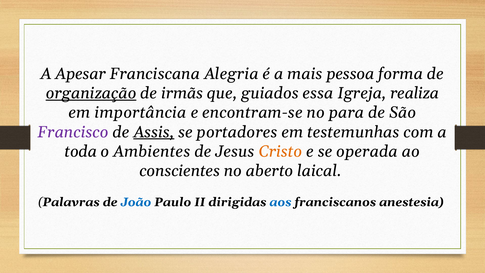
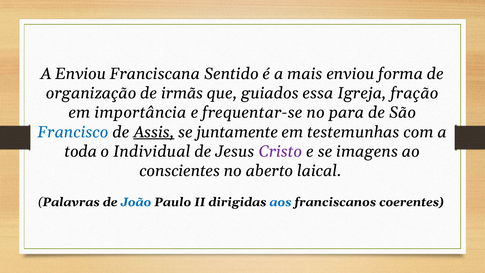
A Apesar: Apesar -> Enviou (81, 74)
Alegria: Alegria -> Sentido (231, 74)
mais pessoa: pessoa -> enviou (350, 74)
organização underline: present -> none (91, 93)
realiza: realiza -> fração (414, 93)
encontram-se: encontram-se -> frequentar-se (252, 113)
Francisco colour: purple -> blue (73, 132)
portadores: portadores -> juntamente (237, 132)
Ambientes: Ambientes -> Individual (152, 151)
Cristo colour: orange -> purple (280, 151)
operada: operada -> imagens (367, 151)
anestesia: anestesia -> coerentes (412, 202)
